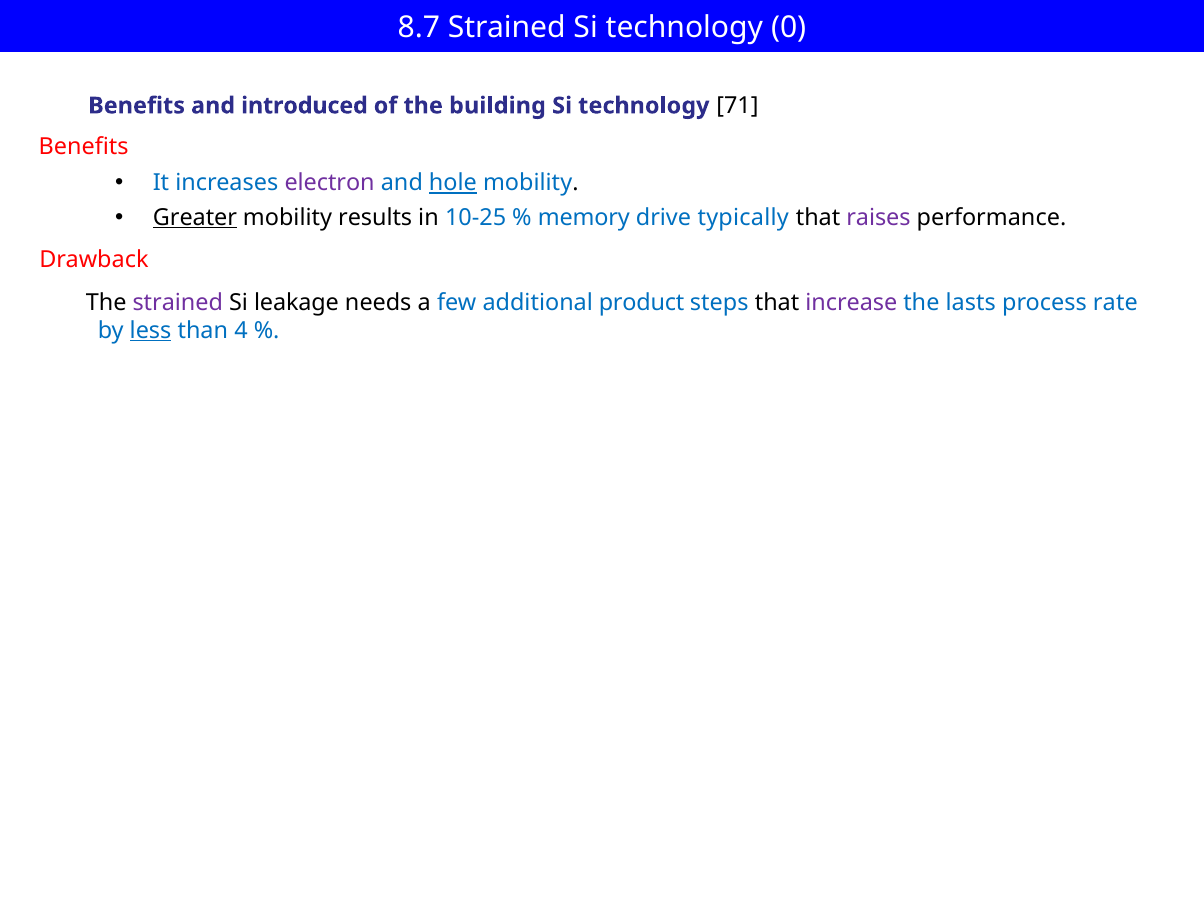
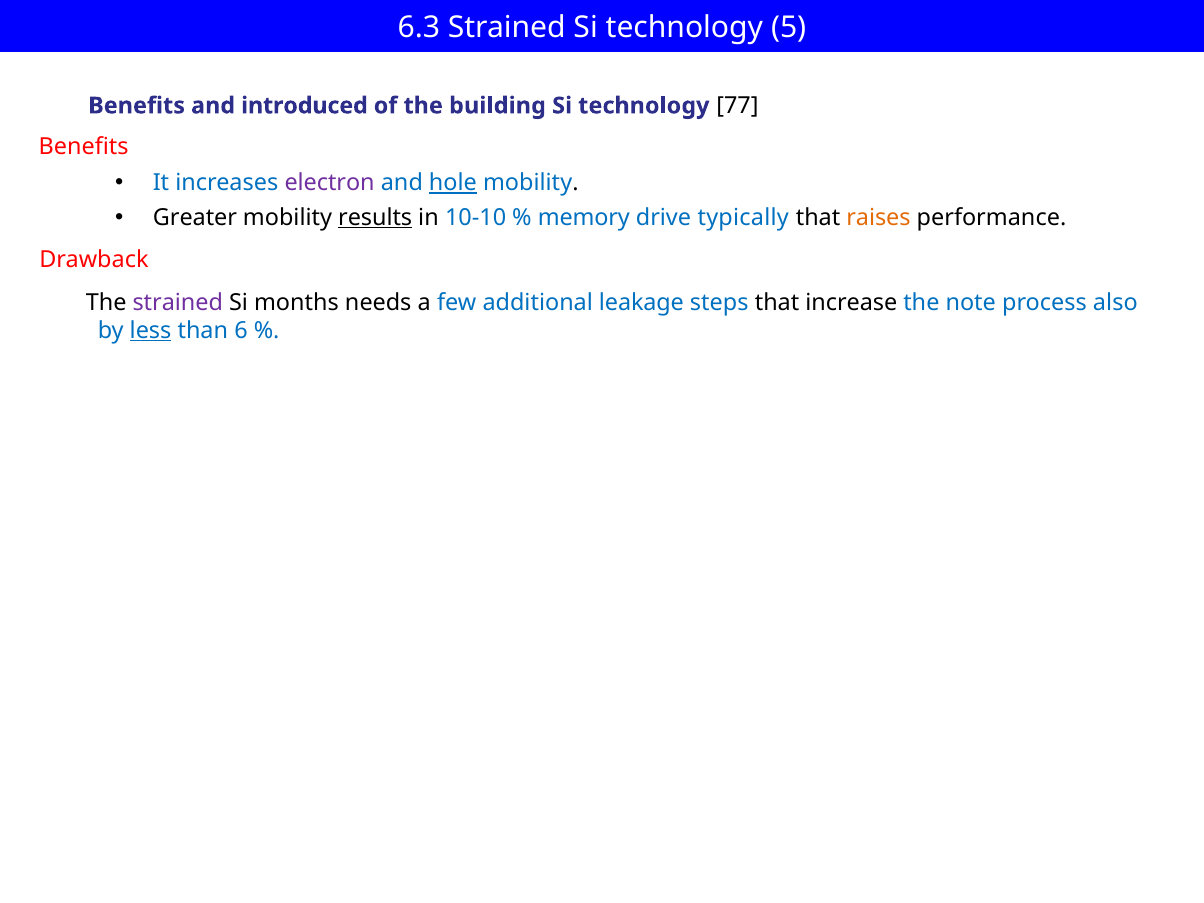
8.7: 8.7 -> 6.3 (419, 28)
0: 0 -> 5 (789, 28)
71: 71 -> 77 (737, 106)
Greater underline: present -> none (195, 218)
results underline: none -> present (375, 218)
10-25: 10-25 -> 10-10 (476, 218)
raises colour: purple -> orange (878, 218)
leakage: leakage -> months (296, 302)
product: product -> leakage (641, 302)
increase colour: purple -> black (851, 302)
lasts: lasts -> note (971, 302)
rate: rate -> also (1115, 302)
4: 4 -> 6 (241, 331)
